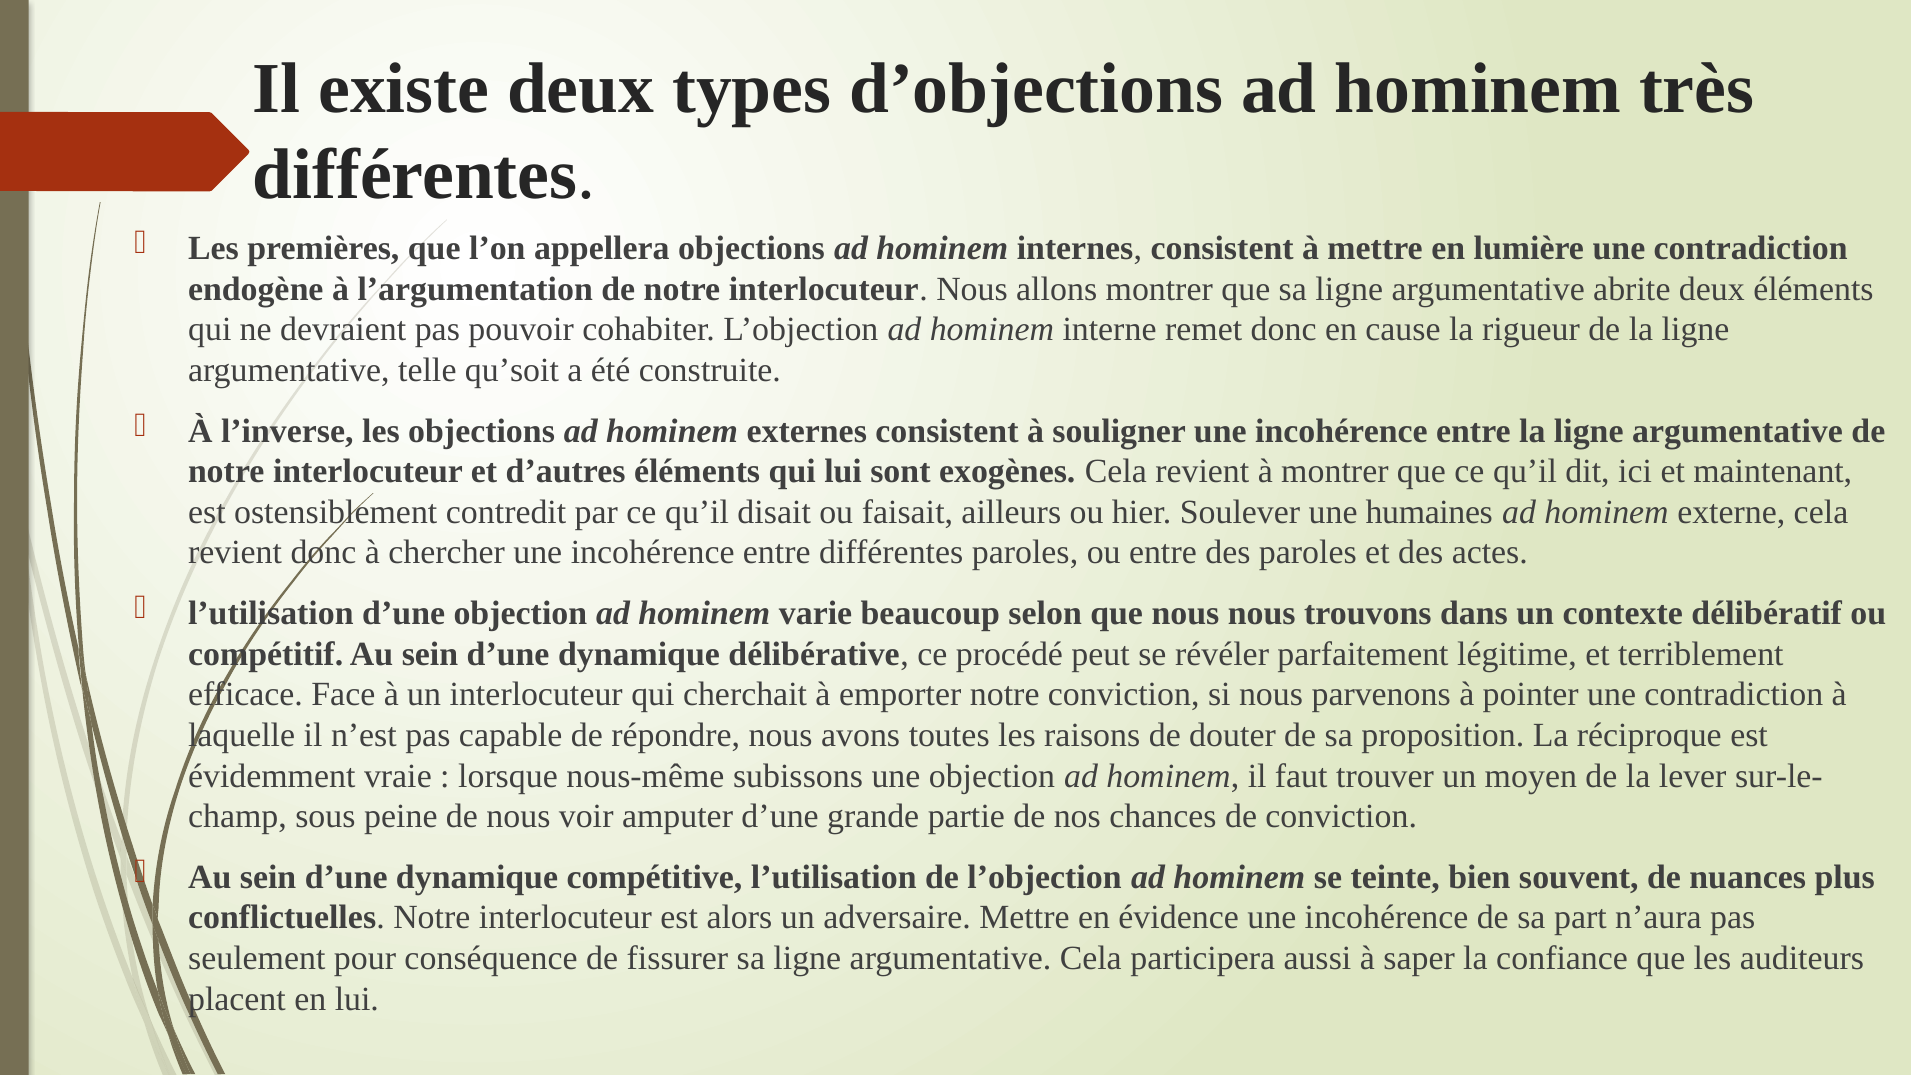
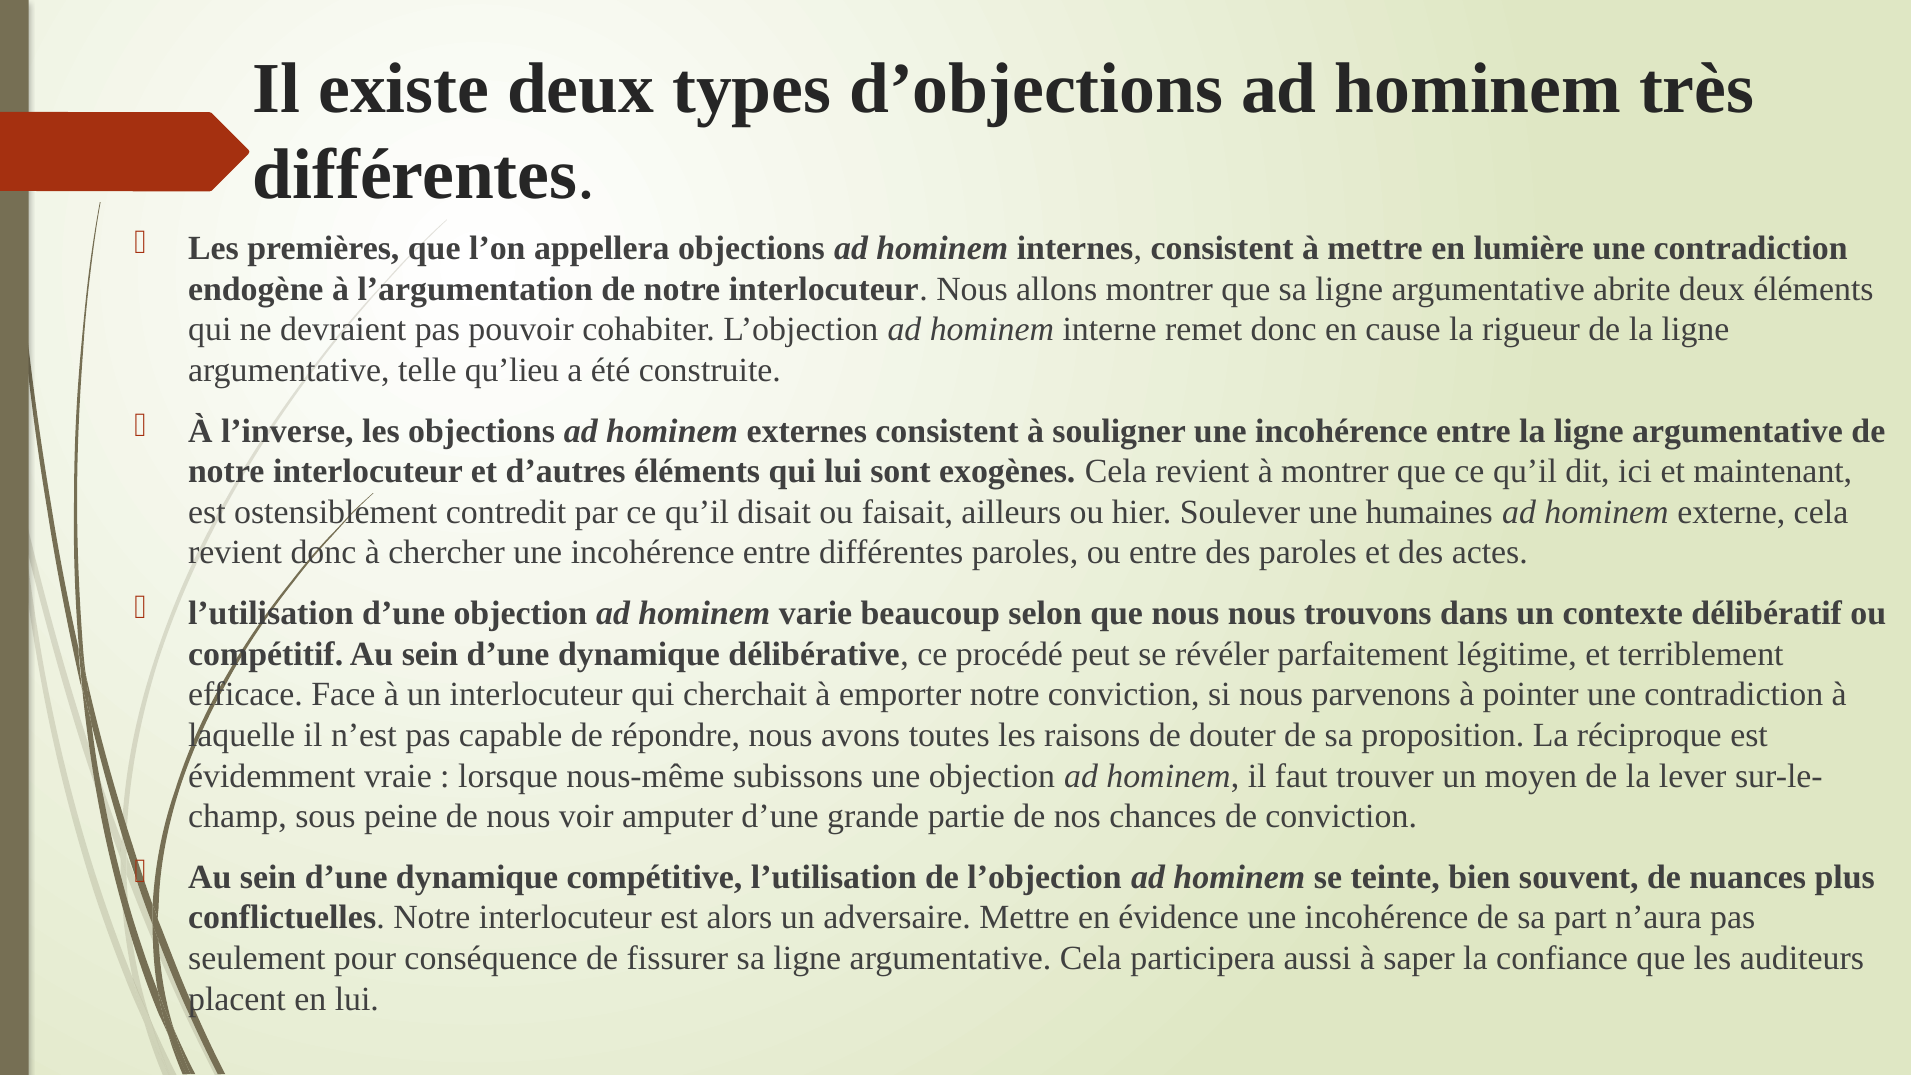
qu’soit: qu’soit -> qu’lieu (512, 370)
